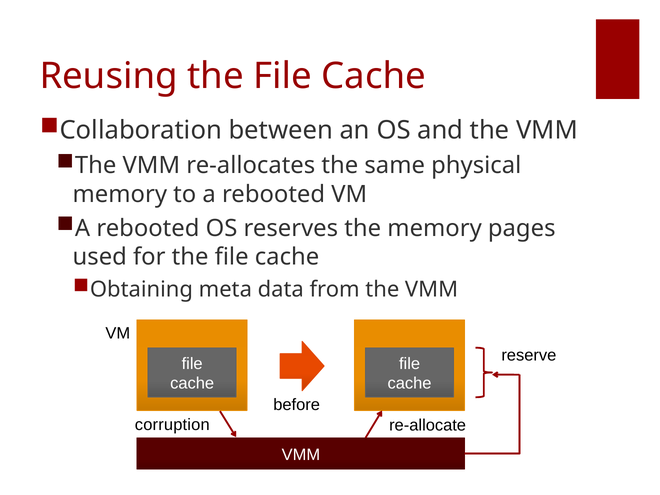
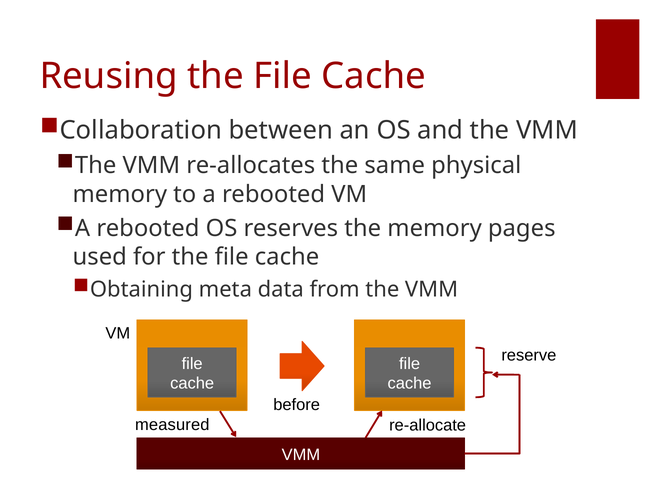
corruption: corruption -> measured (172, 425)
